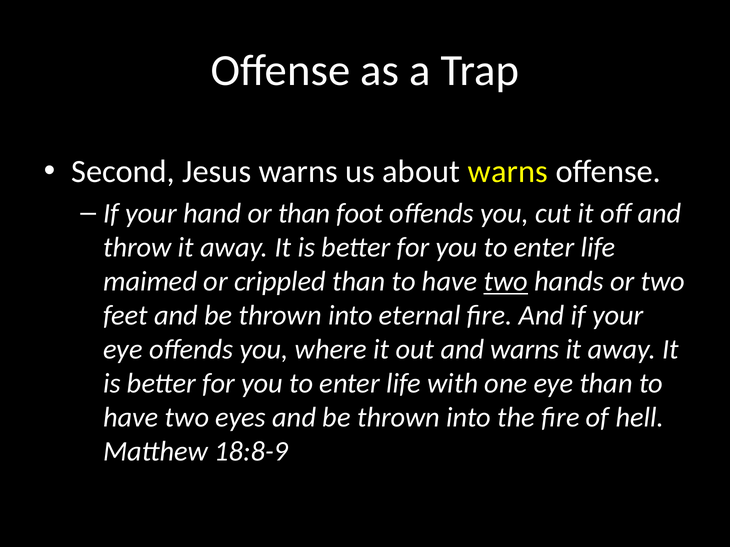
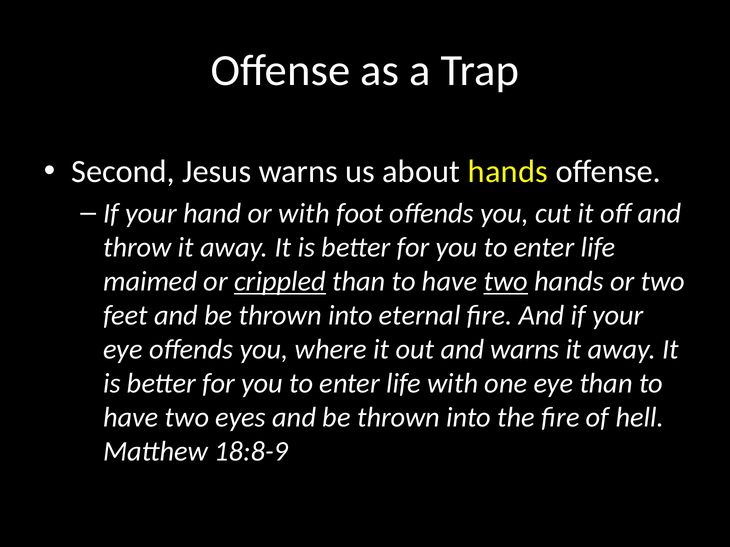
about warns: warns -> hands (508, 172)
or than: than -> with (304, 214)
crippled underline: none -> present (280, 282)
